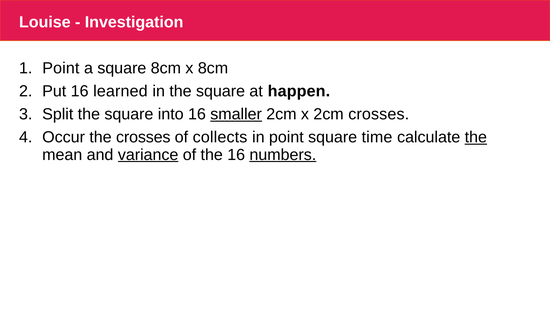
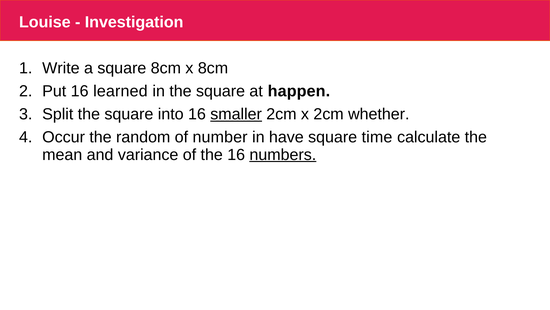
Point: Point -> Write (61, 68)
2cm crosses: crosses -> whether (379, 114)
the crosses: crosses -> random (143, 137)
collects: collects -> number (220, 137)
in point: point -> have (286, 137)
the underline: present -> none (476, 137)
variance underline: present -> none (148, 154)
